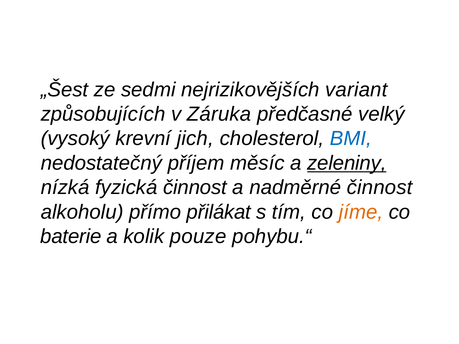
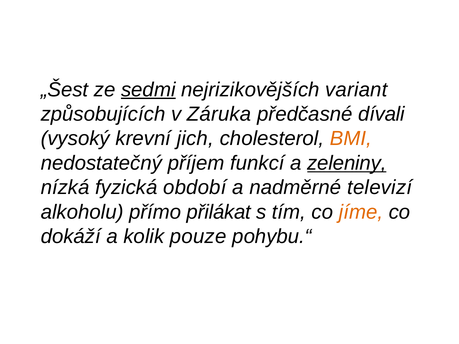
sedmi underline: none -> present (148, 90)
velký: velký -> dívali (382, 114)
BMI colour: blue -> orange (351, 139)
měsíc: měsíc -> funkcí (257, 163)
fyzická činnost: činnost -> období (195, 188)
nadměrné činnost: činnost -> televizí (380, 188)
baterie: baterie -> dokáží (71, 237)
